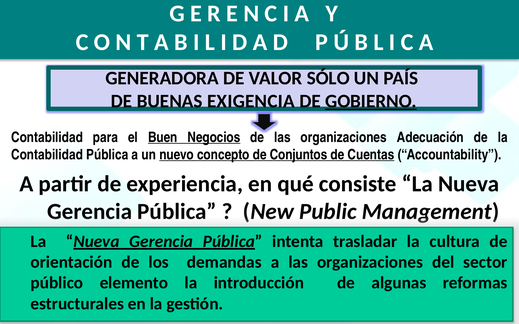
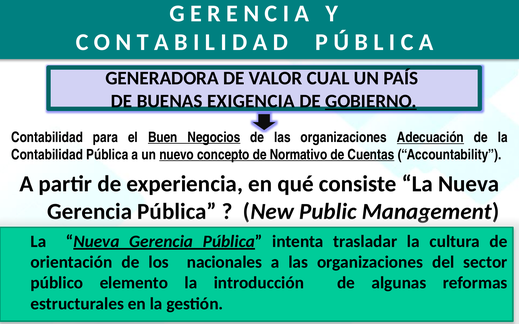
SÓLO: SÓLO -> CUAL (328, 78)
Adecuación underline: none -> present (430, 138)
Conjuntos: Conjuntos -> Normativo (299, 155)
demandas: demandas -> nacionales (224, 262)
